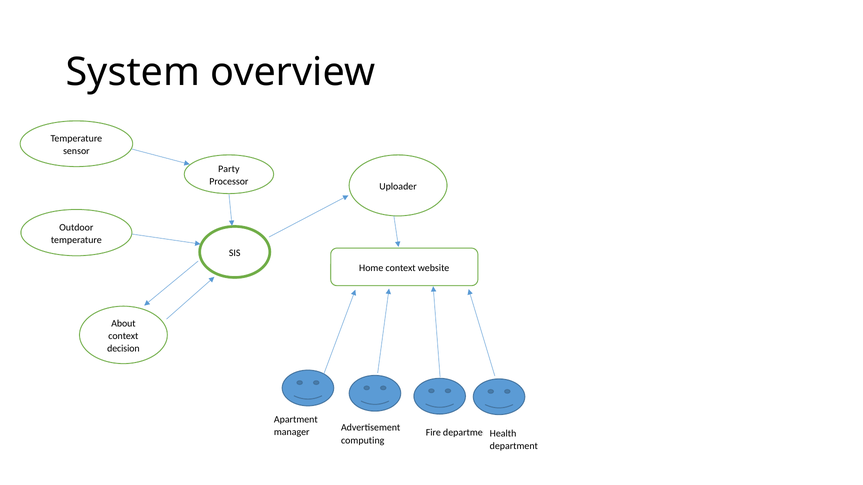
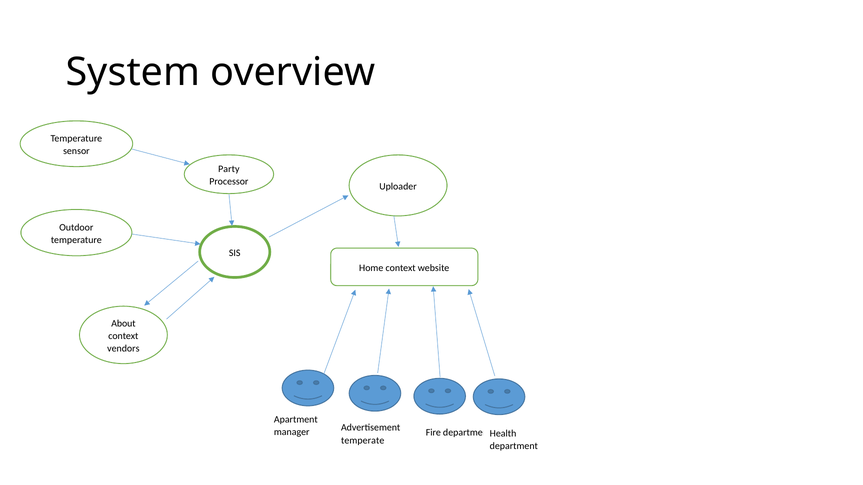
decision: decision -> vendors (123, 349)
computing: computing -> temperate (363, 441)
